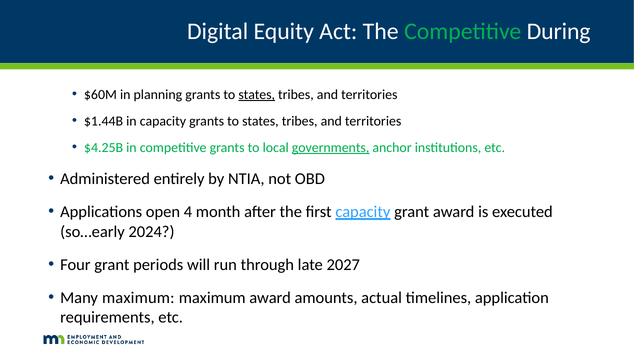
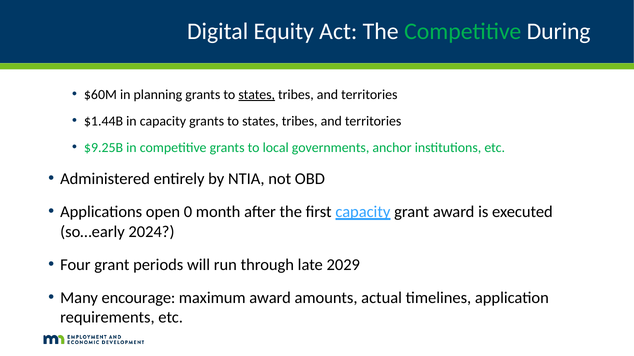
$4.25B: $4.25B -> $9.25B (104, 148)
governments underline: present -> none (331, 148)
4: 4 -> 0 (188, 212)
2027: 2027 -> 2029 (343, 265)
Many maximum: maximum -> encourage (138, 298)
